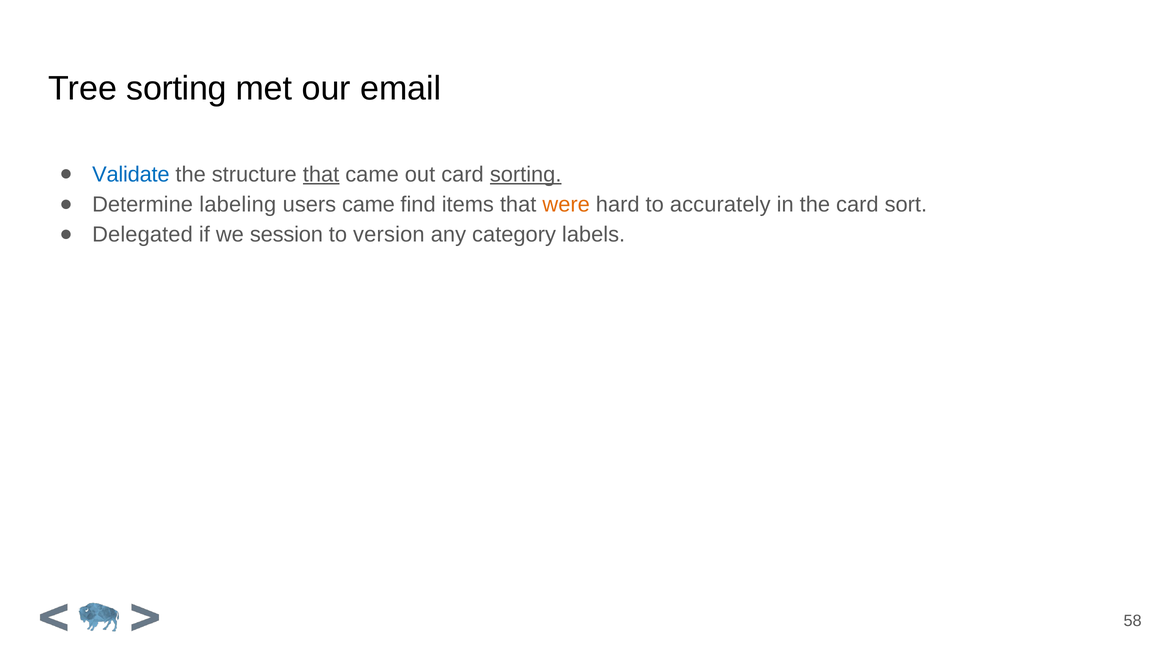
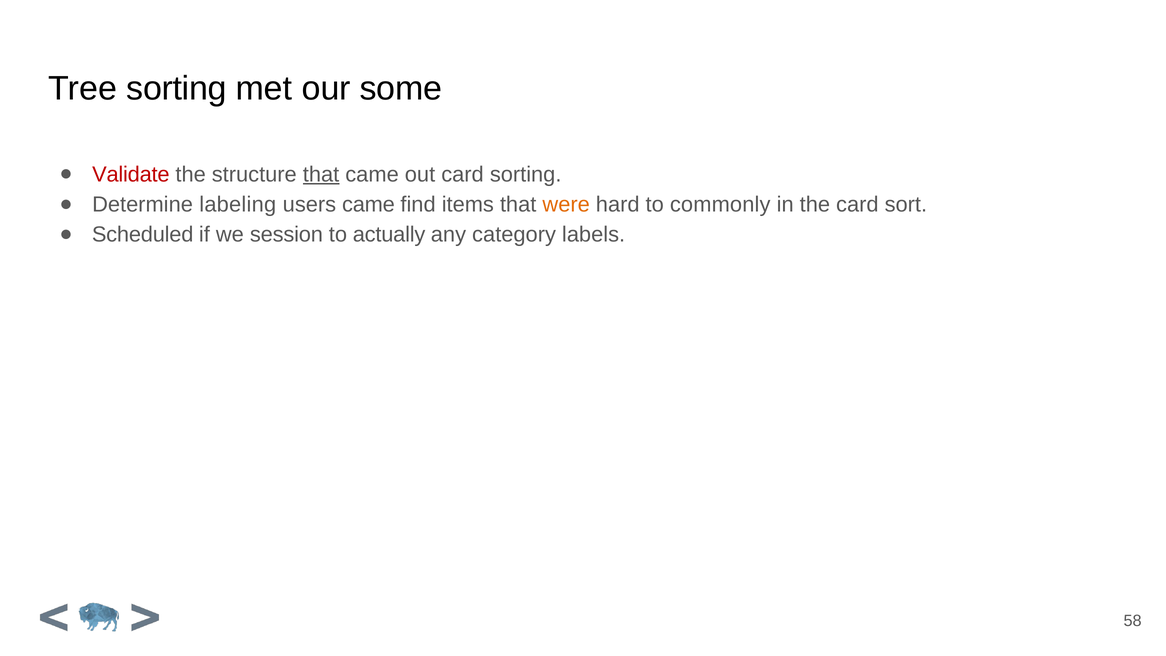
email: email -> some (401, 88)
Validate colour: blue -> red (131, 174)
sorting underline: present -> none (526, 174)
accurately: accurately -> commonly (720, 204)
Delegated: Delegated -> Scheduled (143, 235)
version: version -> actually (389, 235)
